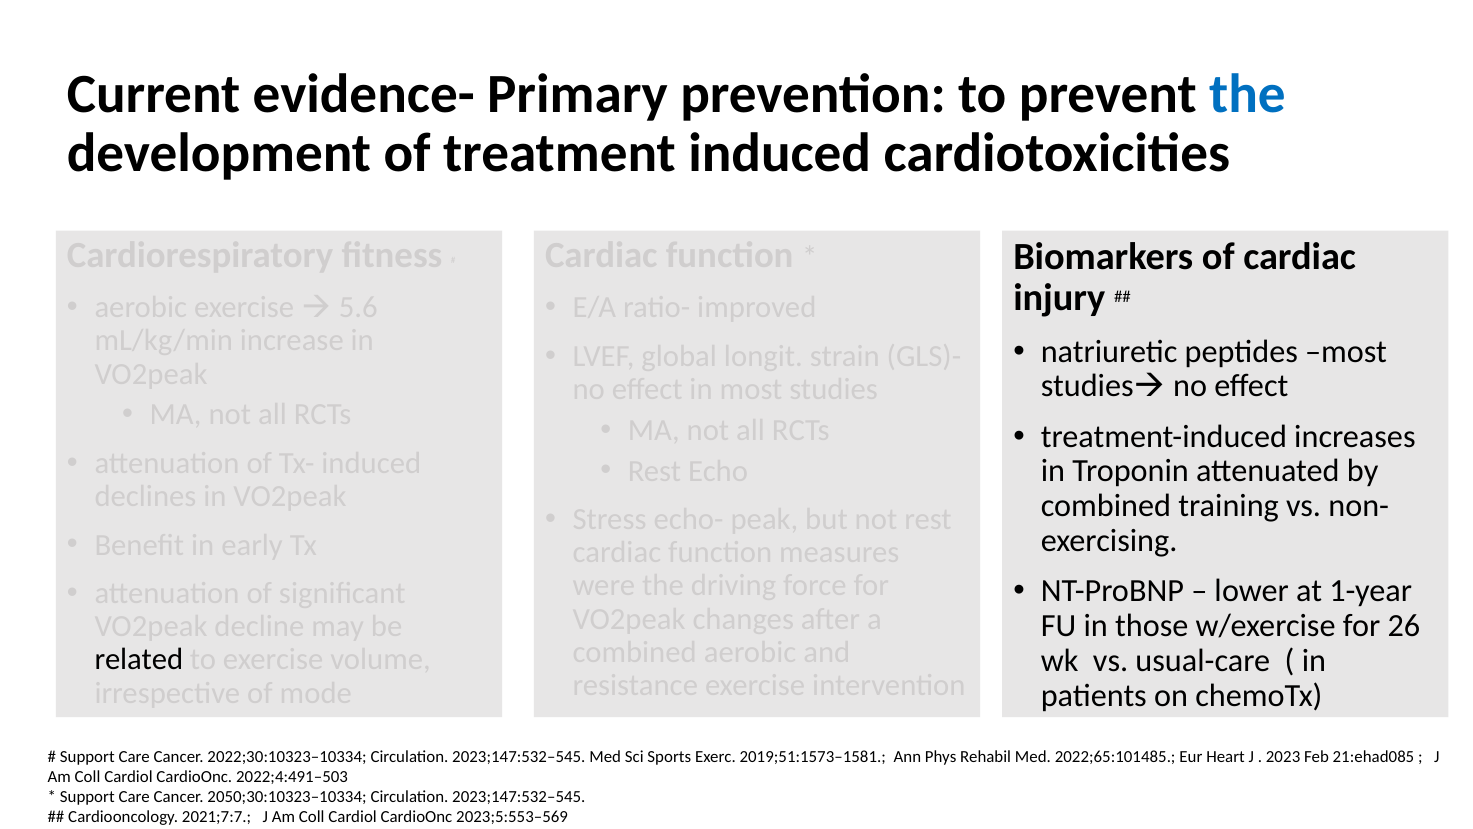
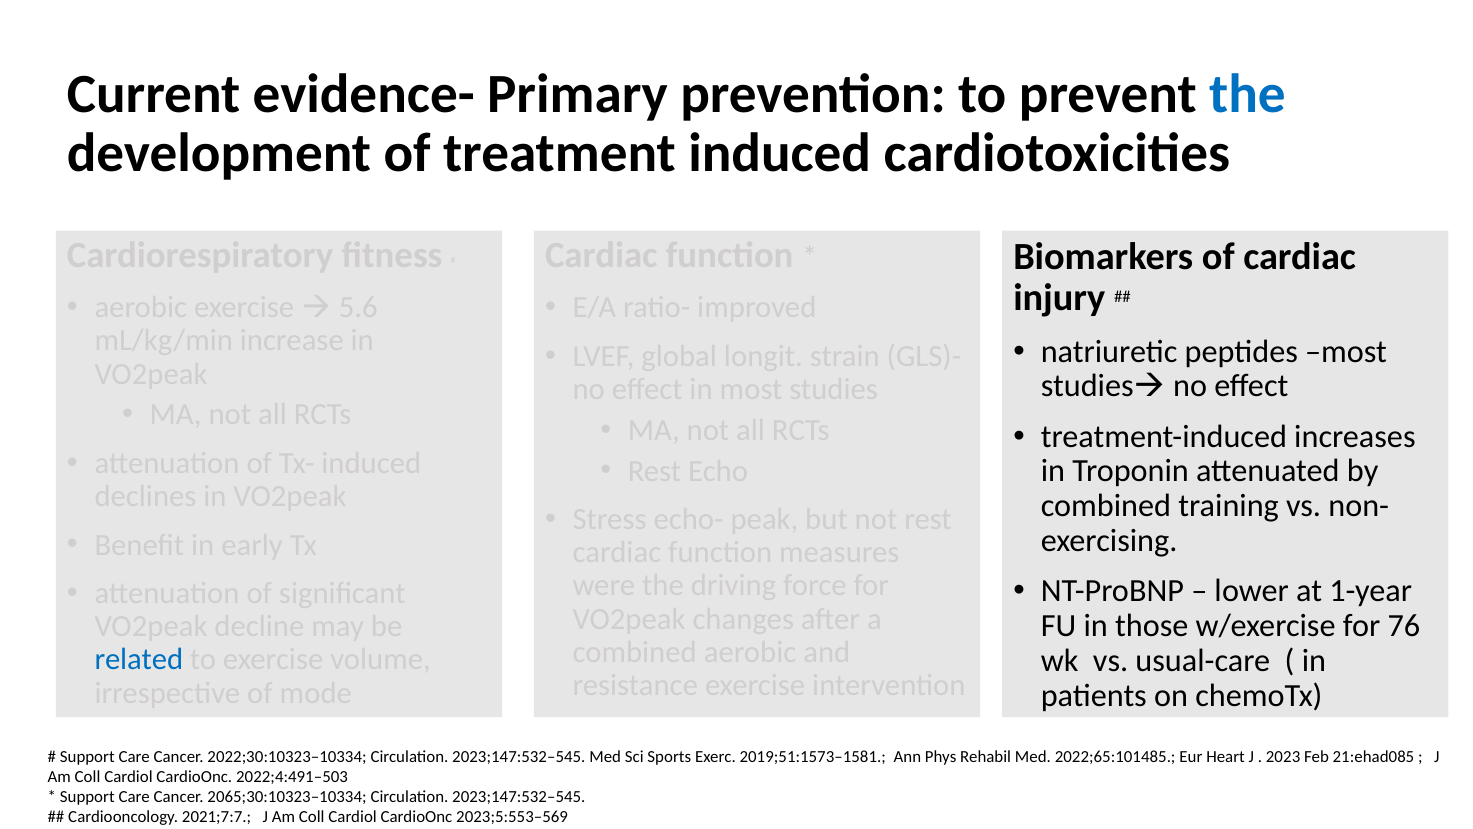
26: 26 -> 76 (1404, 626)
related colour: black -> blue (139, 659)
2050;30:10323–10334: 2050;30:10323–10334 -> 2065;30:10323–10334 (287, 797)
